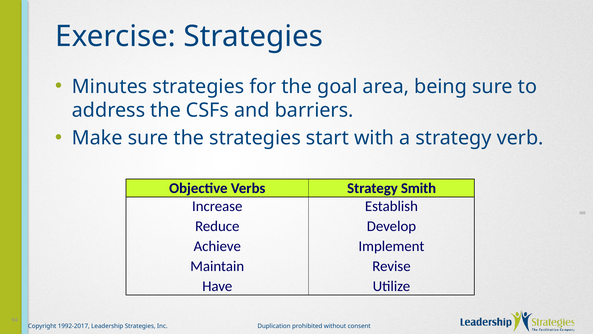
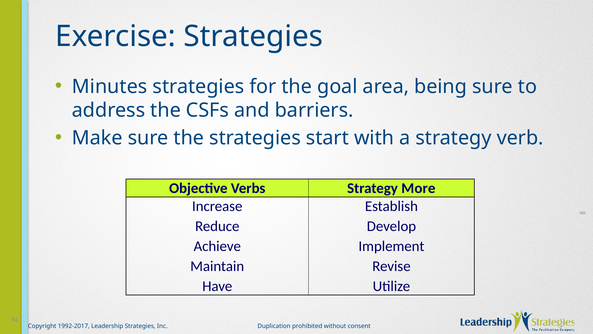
Smith: Smith -> More (418, 188)
